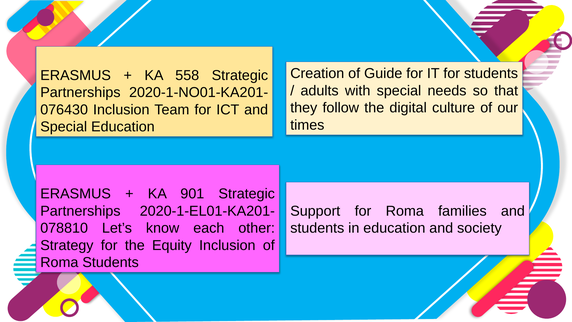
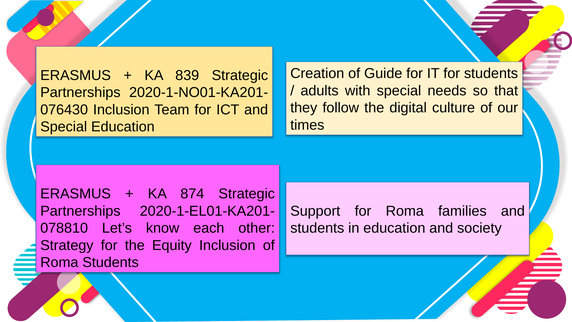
558: 558 -> 839 (187, 75)
901: 901 -> 874 (192, 194)
